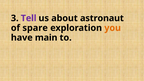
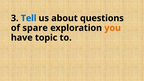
Tell colour: purple -> blue (29, 18)
astronaut: astronaut -> questions (102, 18)
main: main -> topic (46, 38)
